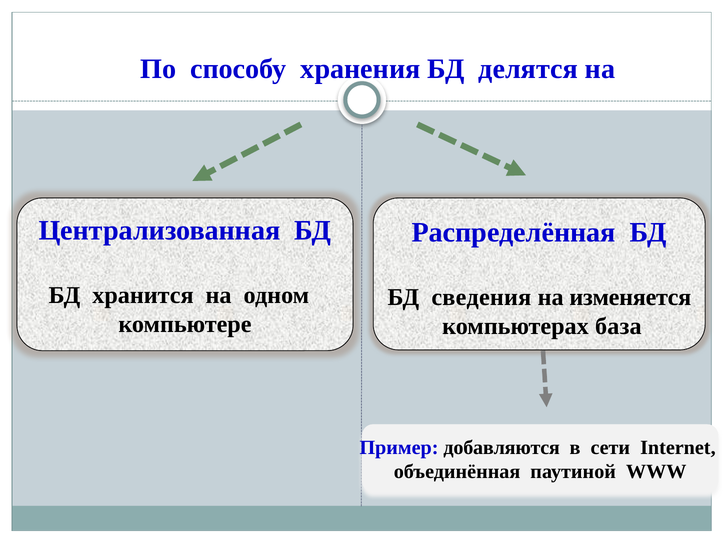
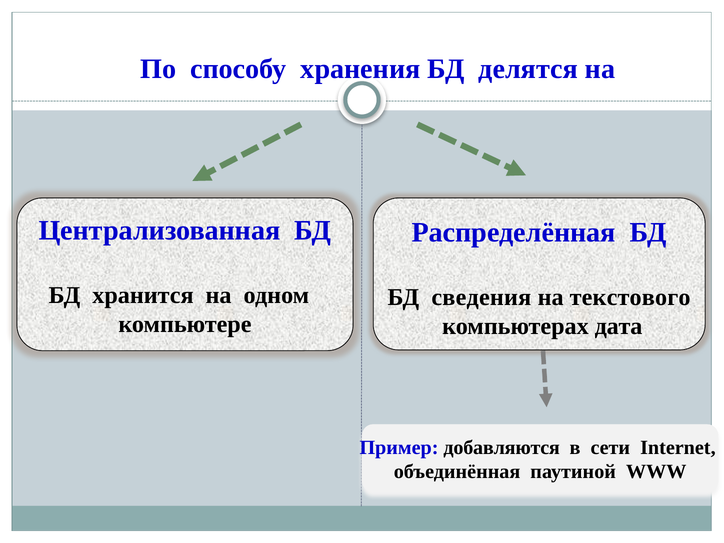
изменяется: изменяется -> текстового (630, 297)
база: база -> дата (619, 326)
